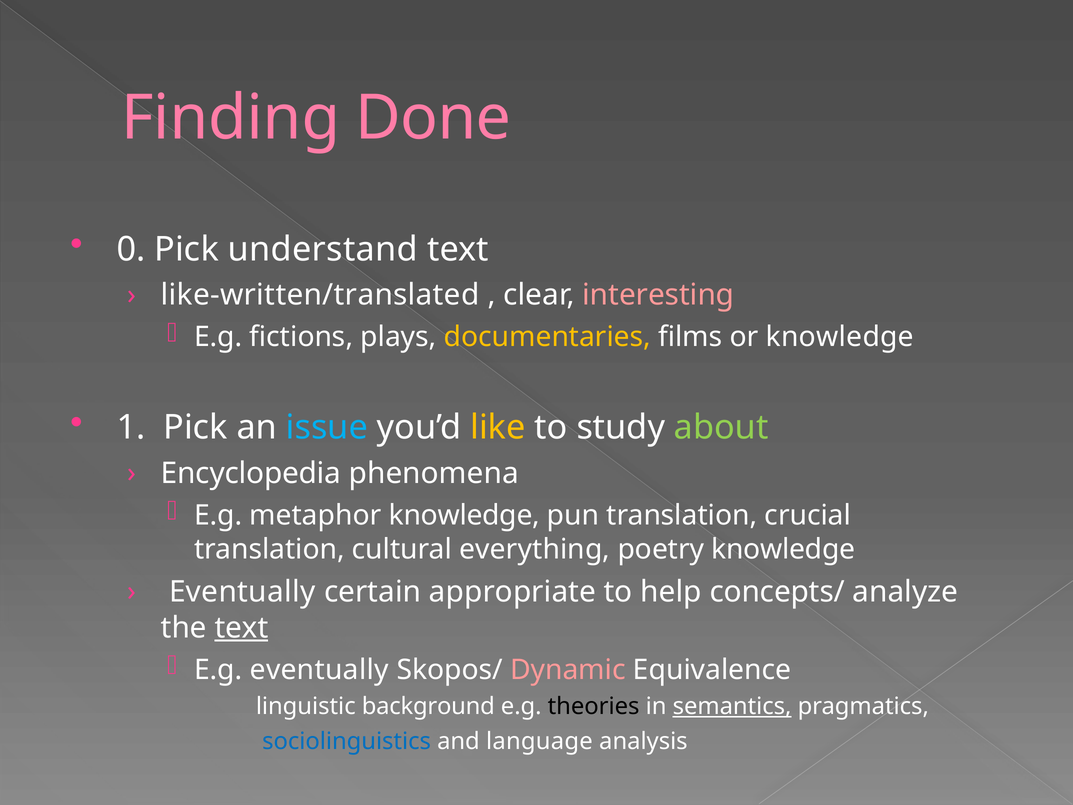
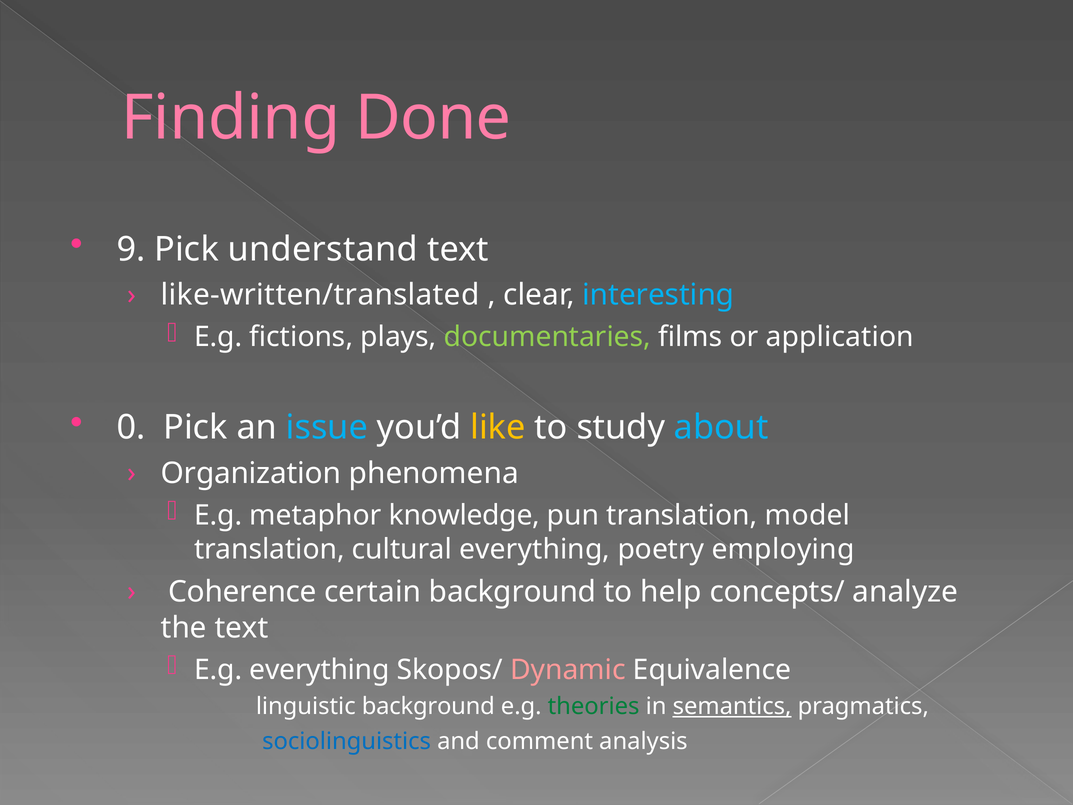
0: 0 -> 9 (131, 249)
interesting colour: pink -> light blue (658, 295)
documentaries colour: yellow -> light green (547, 337)
or knowledge: knowledge -> application (840, 337)
1: 1 -> 0 (131, 427)
about colour: light green -> light blue (721, 427)
Encyclopedia: Encyclopedia -> Organization (251, 473)
crucial: crucial -> model (808, 515)
poetry knowledge: knowledge -> employing (783, 549)
Eventually: Eventually -> Coherence (242, 592)
certain appropriate: appropriate -> background (513, 592)
text underline: present -> none (241, 628)
E.g eventually: eventually -> everything (320, 669)
theories colour: black -> green (594, 706)
language: language -> comment (540, 741)
